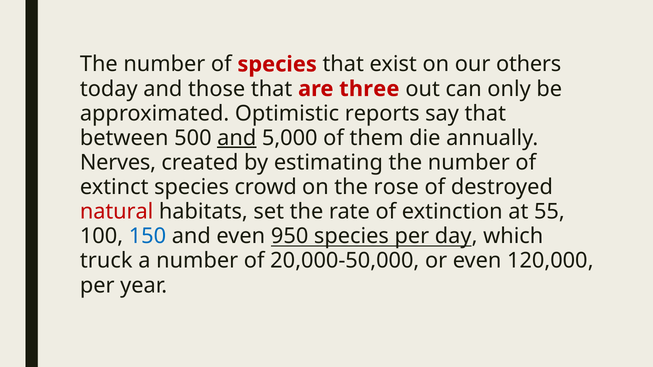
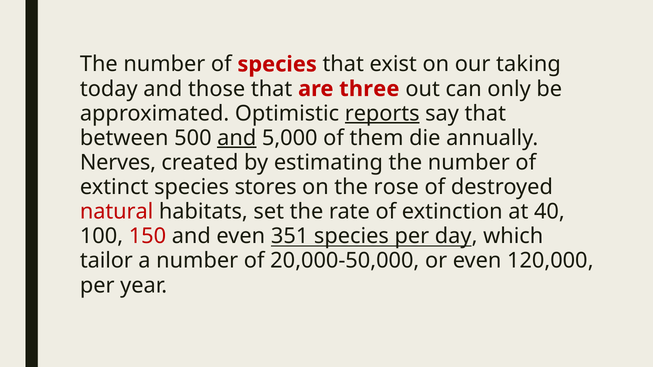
others: others -> taking (528, 64)
reports underline: none -> present (382, 114)
crowd: crowd -> stores (266, 187)
55: 55 -> 40 (549, 212)
150 colour: blue -> red (147, 236)
950: 950 -> 351 (290, 236)
truck: truck -> tailor (106, 261)
